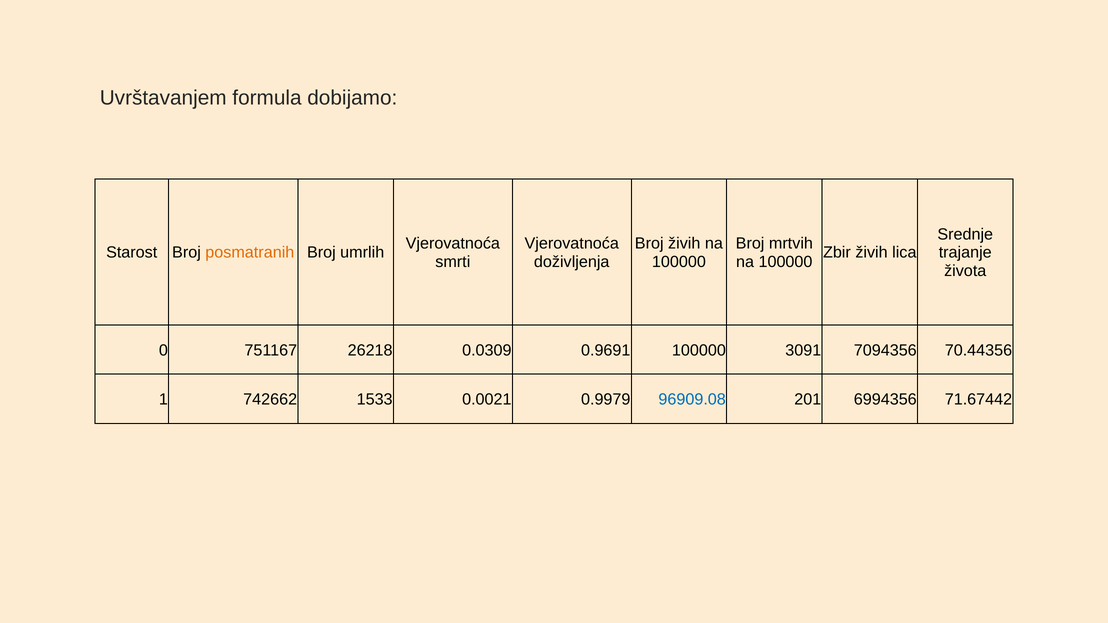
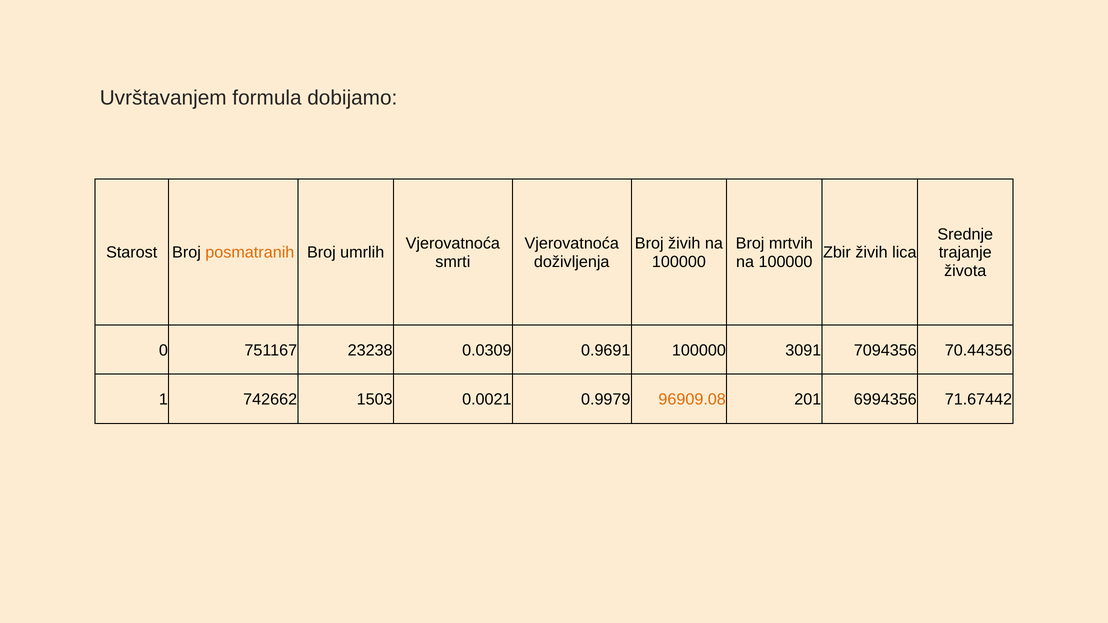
26218: 26218 -> 23238 (370, 350)
1533: 1533 -> 1503 (375, 400)
96909.08 colour: blue -> orange (692, 400)
